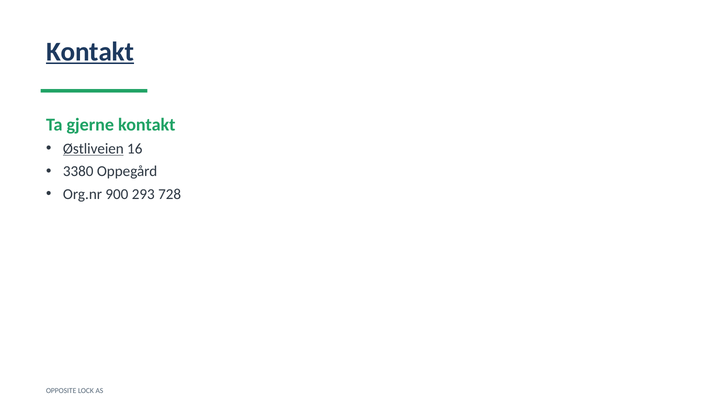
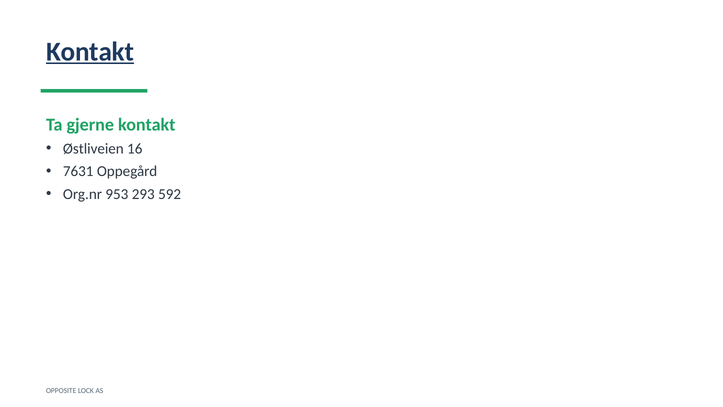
Østliveien underline: present -> none (93, 149)
3380: 3380 -> 7631 (78, 171)
900: 900 -> 953 (117, 194)
728: 728 -> 592 (170, 194)
